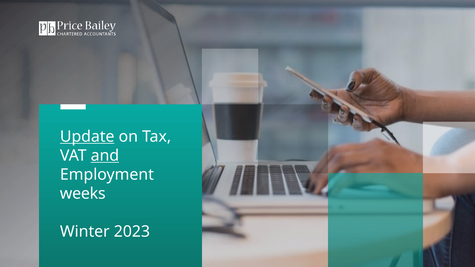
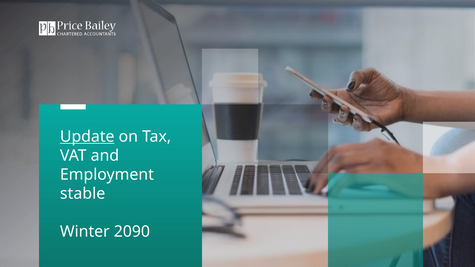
and underline: present -> none (105, 156)
weeks: weeks -> stable (83, 194)
2023: 2023 -> 2090 (132, 232)
